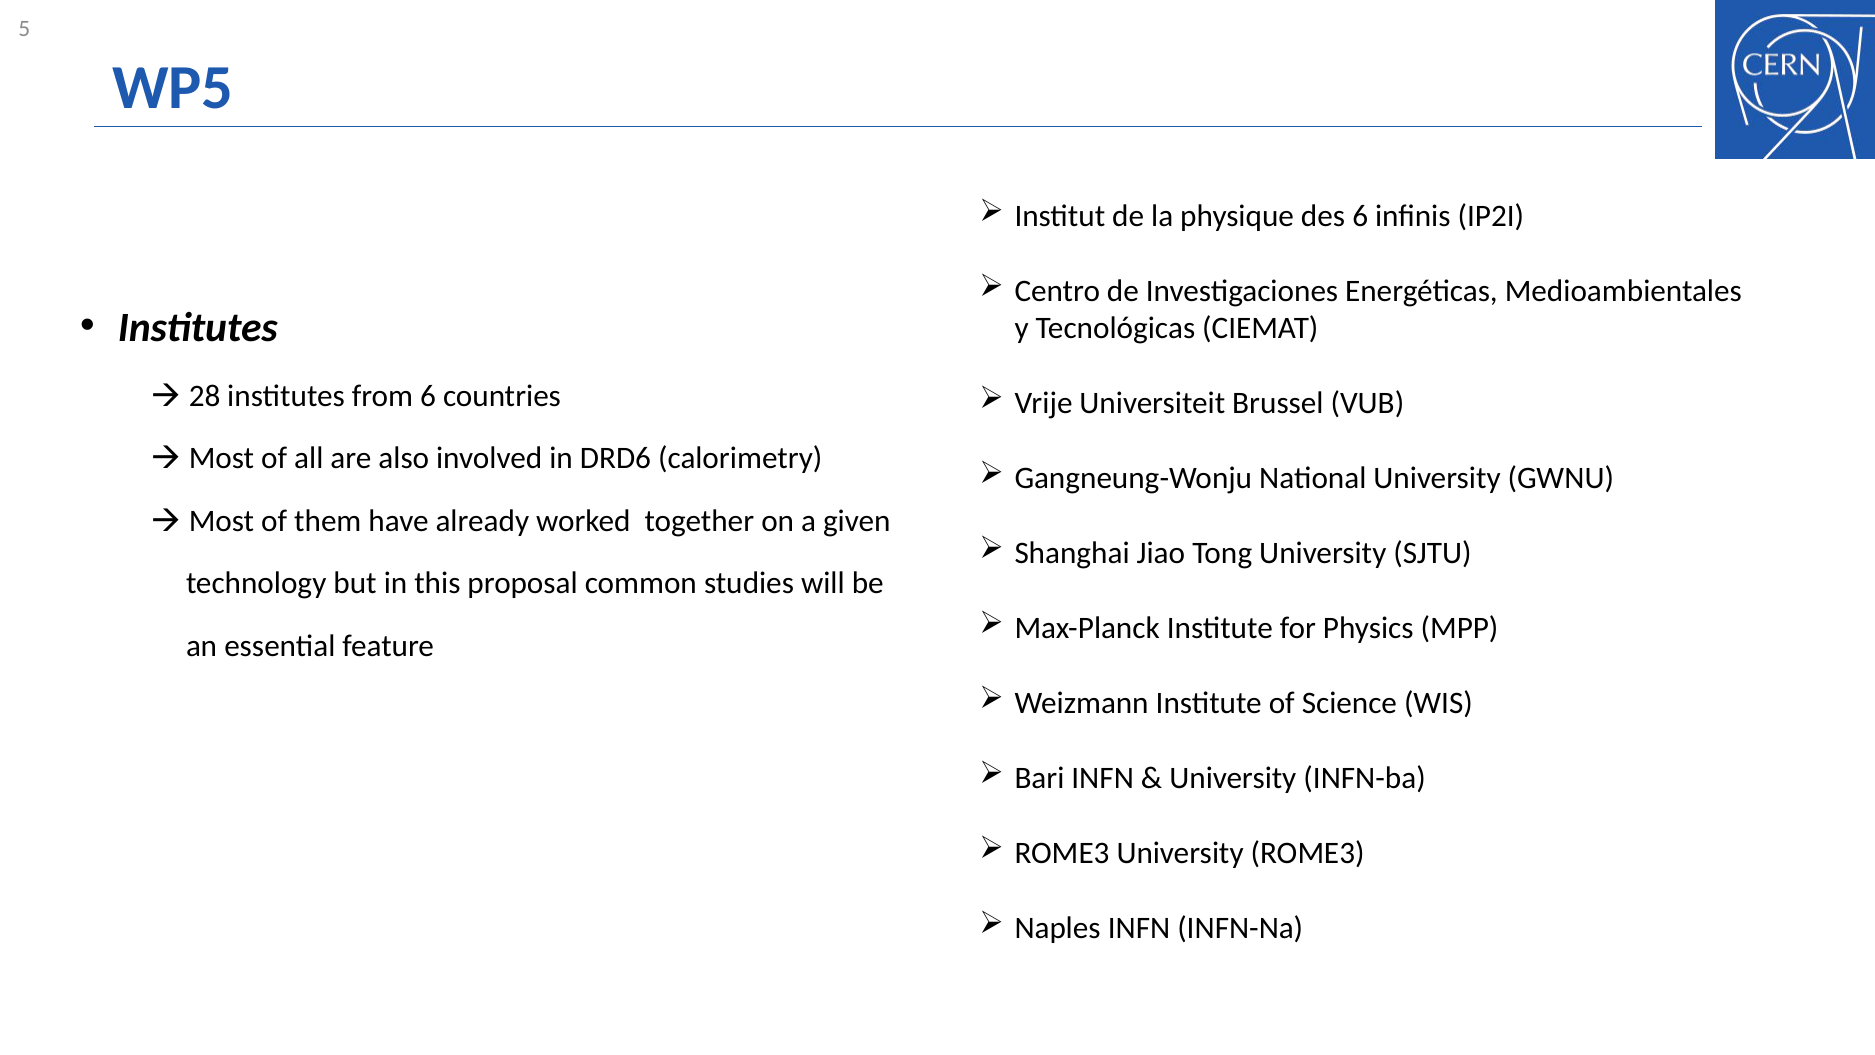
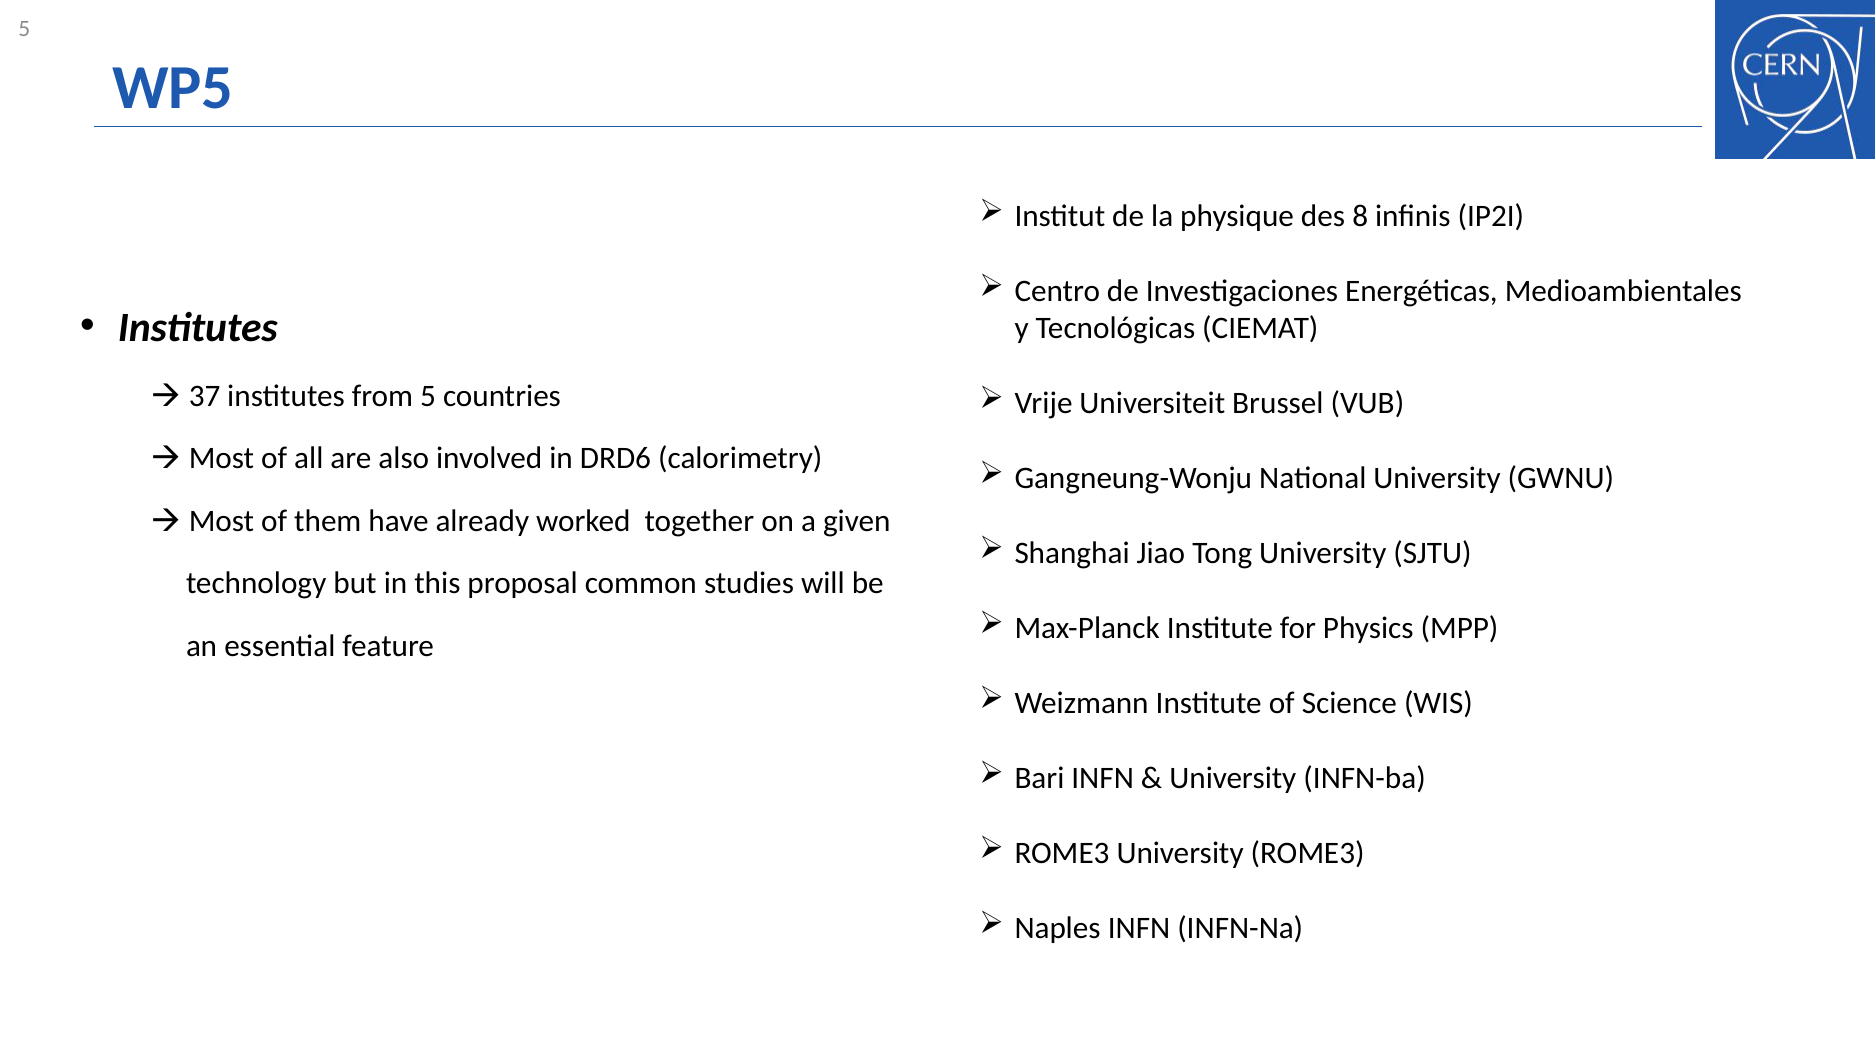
des 6: 6 -> 8 (1360, 216)
28: 28 -> 37 (205, 396)
from 6: 6 -> 5 (428, 396)
